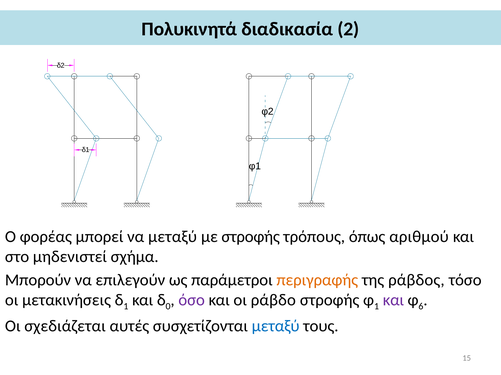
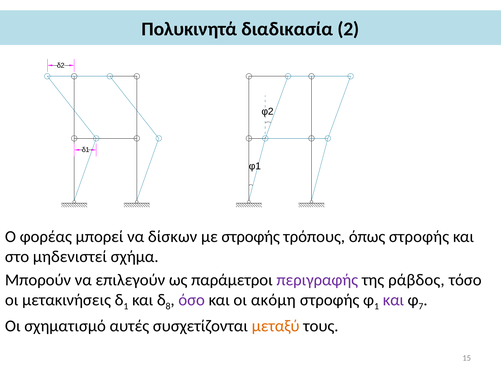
να μεταξύ: μεταξύ -> δίσκων (173, 237)
όπως αριθμού: αριθμού -> στροφής (419, 237)
περιγραφής colour: orange -> purple (317, 280)
0: 0 -> 8 (168, 307)
ράβδο: ράβδο -> ακόμη (273, 301)
6: 6 -> 7 (421, 307)
σχεδιάζεται: σχεδιάζεται -> σχηματισμό (65, 327)
μεταξύ colour: blue -> orange (276, 327)
